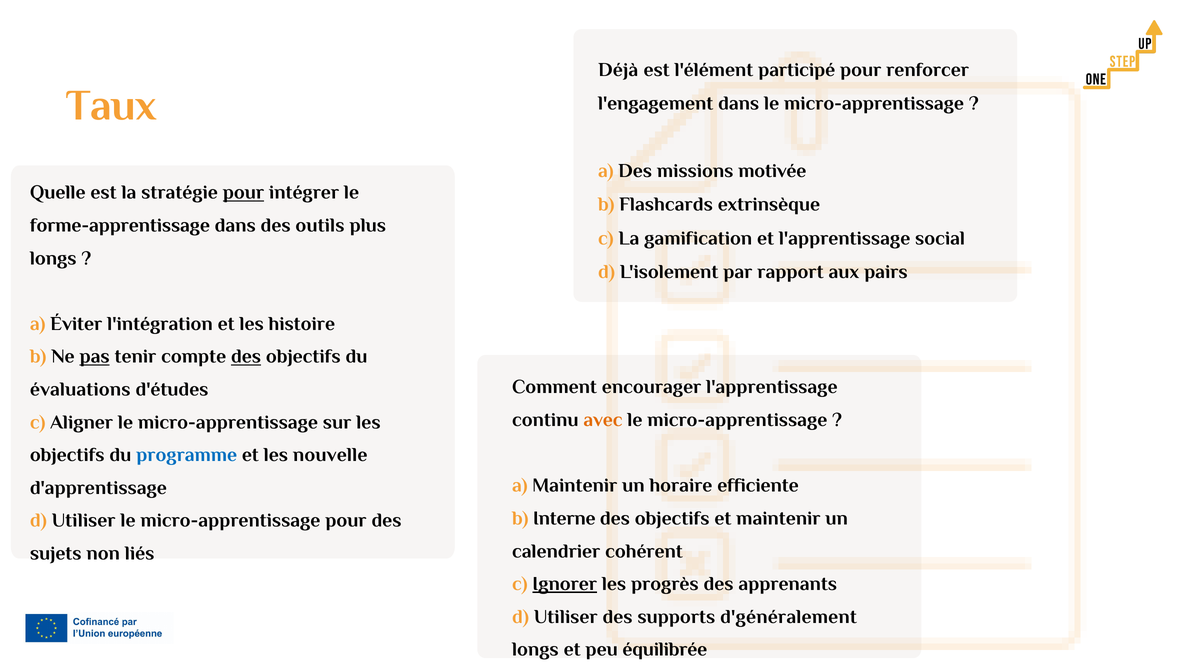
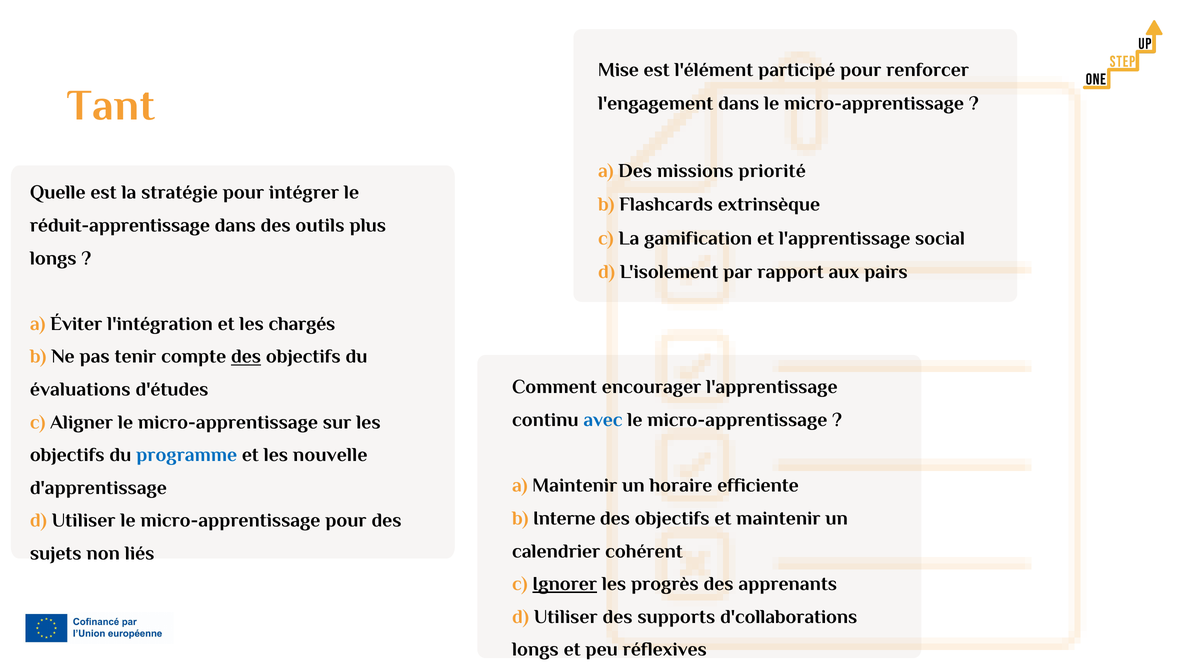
Déjà: Déjà -> Mise (618, 70)
Taux: Taux -> Tant (111, 105)
motivée: motivée -> priorité (772, 171)
pour underline: present -> none (243, 192)
forme-apprentissage: forme-apprentissage -> réduit-apprentissage (120, 225)
histoire: histoire -> chargés (302, 324)
pas underline: present -> none (95, 356)
avec colour: orange -> blue (603, 420)
d'généralement: d'généralement -> d'collaborations (789, 616)
équilibrée: équilibrée -> réflexives (665, 649)
